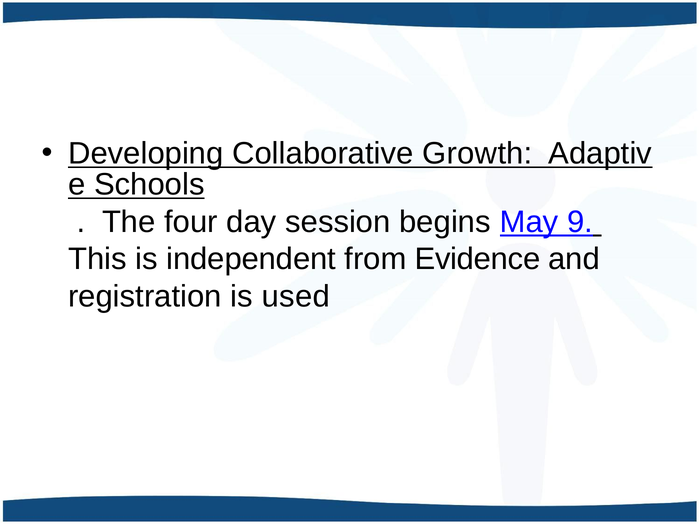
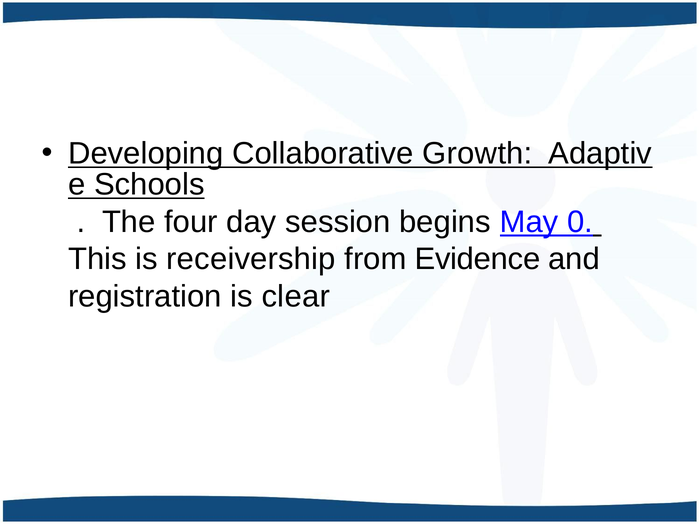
9: 9 -> 0 (580, 222)
independent: independent -> receivership (251, 259)
used: used -> clear (296, 297)
